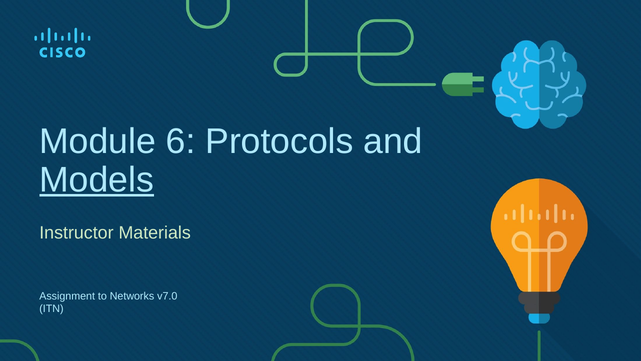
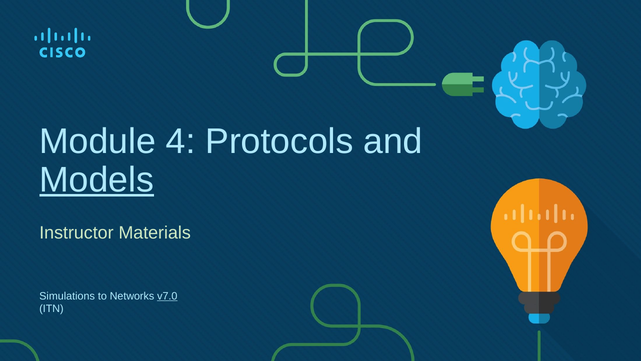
6: 6 -> 4 (181, 141)
Assignment: Assignment -> Simulations (67, 296)
v7.0 underline: none -> present (167, 296)
